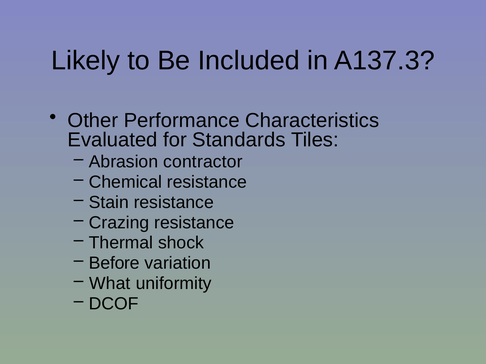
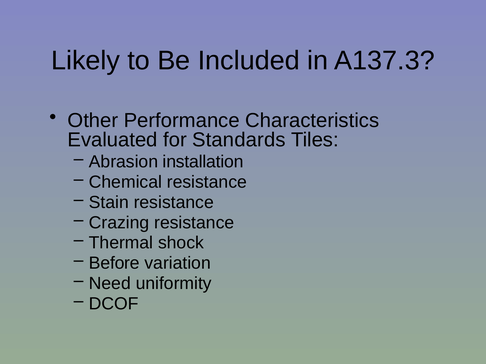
contractor: contractor -> installation (203, 162)
What: What -> Need (110, 284)
